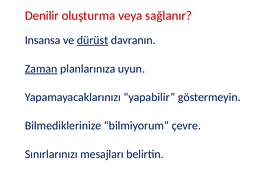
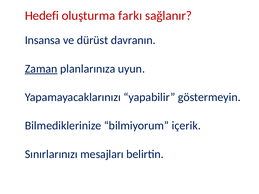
Denilir: Denilir -> Hedefi (42, 16)
veya: veya -> farkı (130, 16)
dürüst underline: present -> none (93, 40)
çevre: çevre -> içerik (186, 126)
